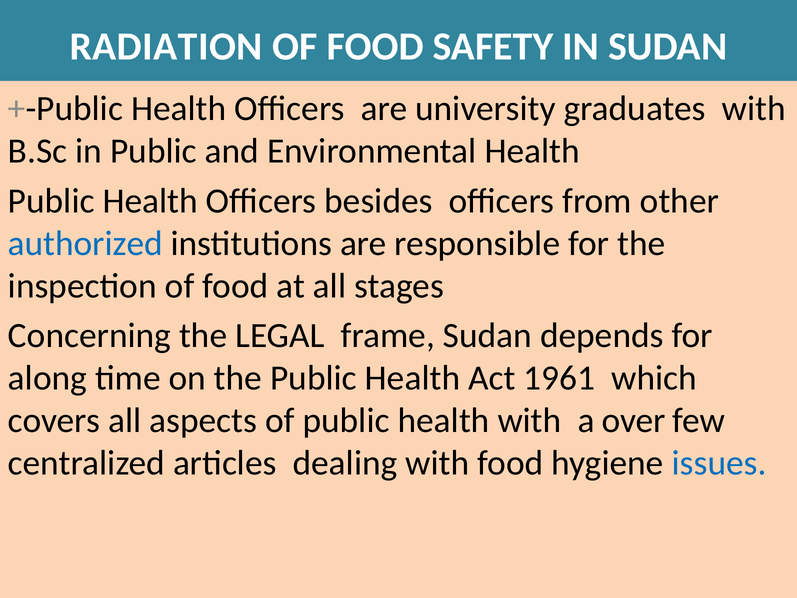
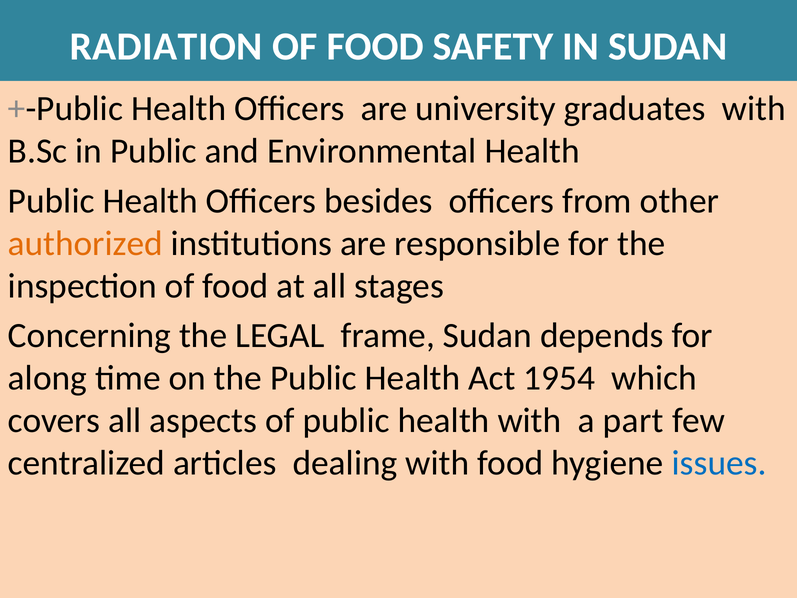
authorized colour: blue -> orange (85, 243)
1961: 1961 -> 1954 (559, 378)
over: over -> part (633, 420)
